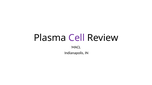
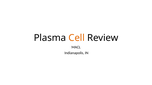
Cell colour: purple -> orange (77, 38)
